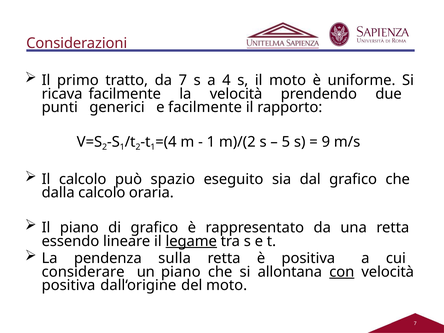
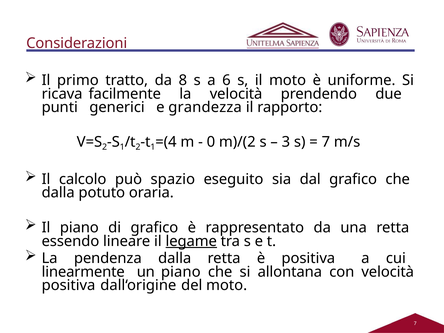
da 7: 7 -> 8 (183, 80)
4: 4 -> 6 (226, 80)
e facilmente: facilmente -> grandezza (205, 107)
1: 1 -> 0 (211, 142)
5: 5 -> 3 (286, 142)
9: 9 -> 7 (326, 142)
dalla calcolo: calcolo -> potuto (102, 193)
pendenza sulla: sulla -> dalla (175, 258)
considerare: considerare -> linearmente (83, 272)
con underline: present -> none (342, 272)
